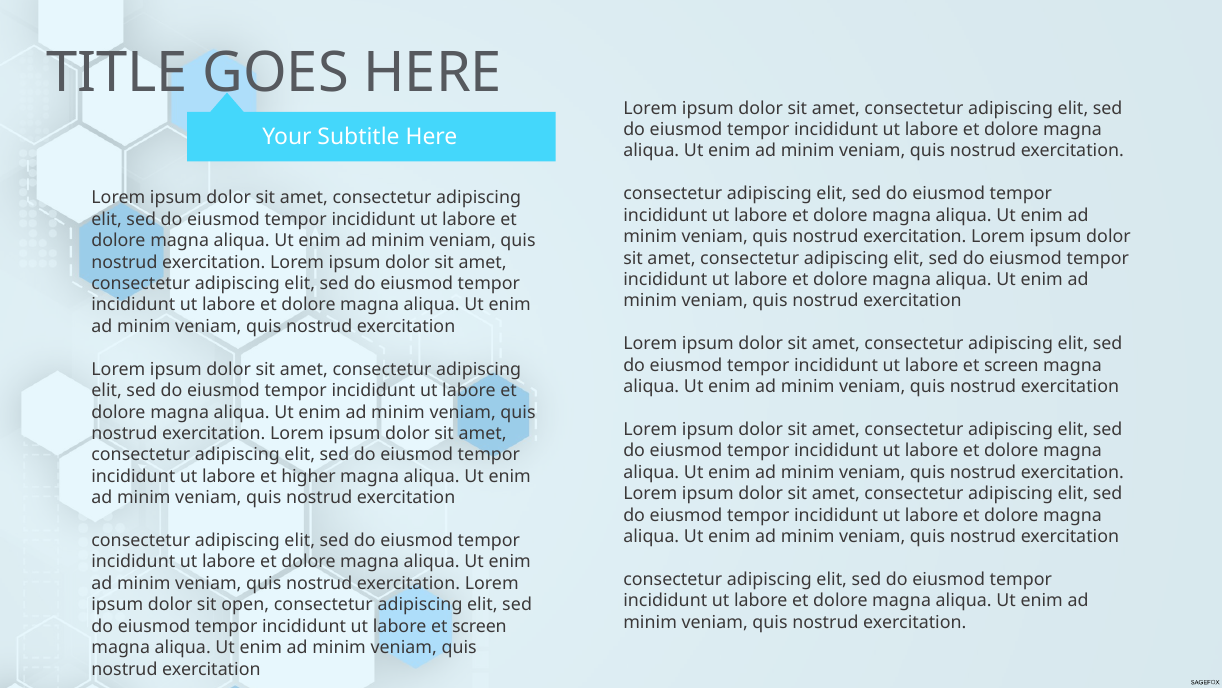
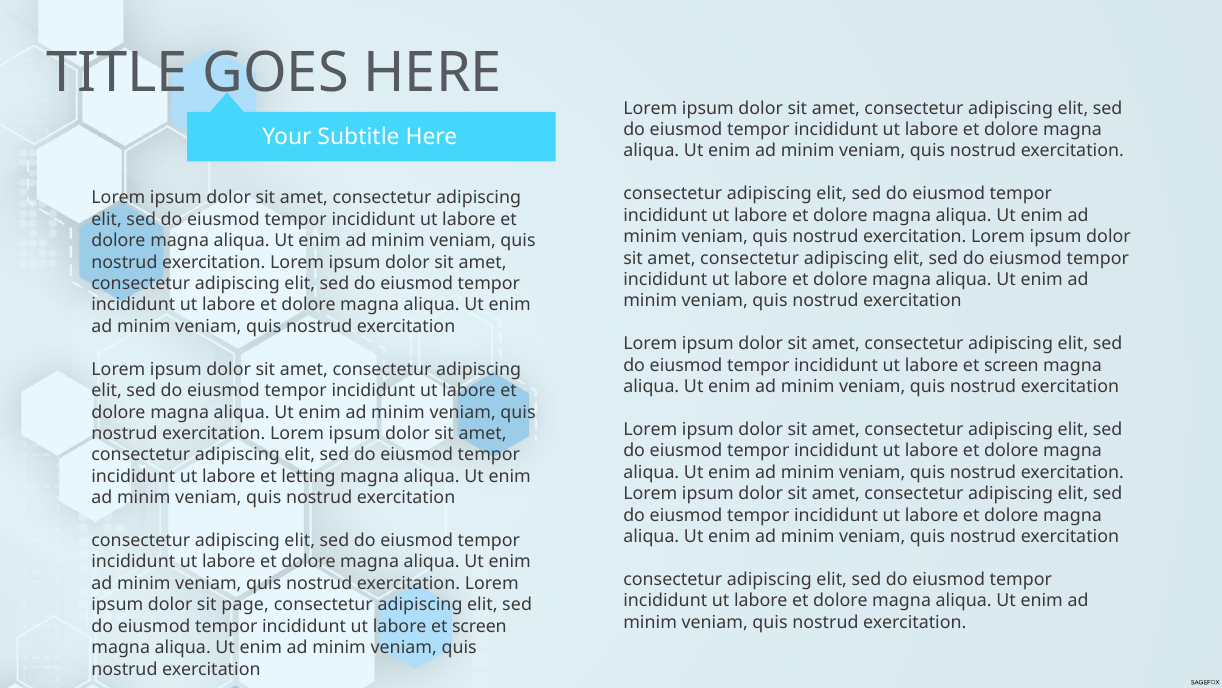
higher: higher -> letting (308, 476)
open: open -> page (245, 604)
